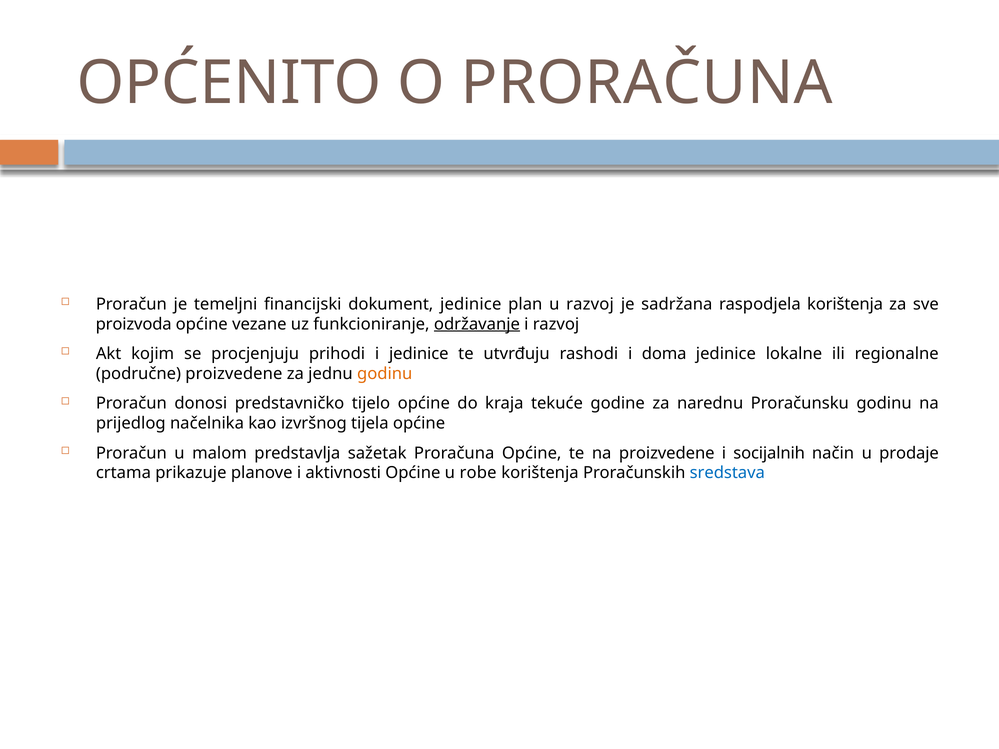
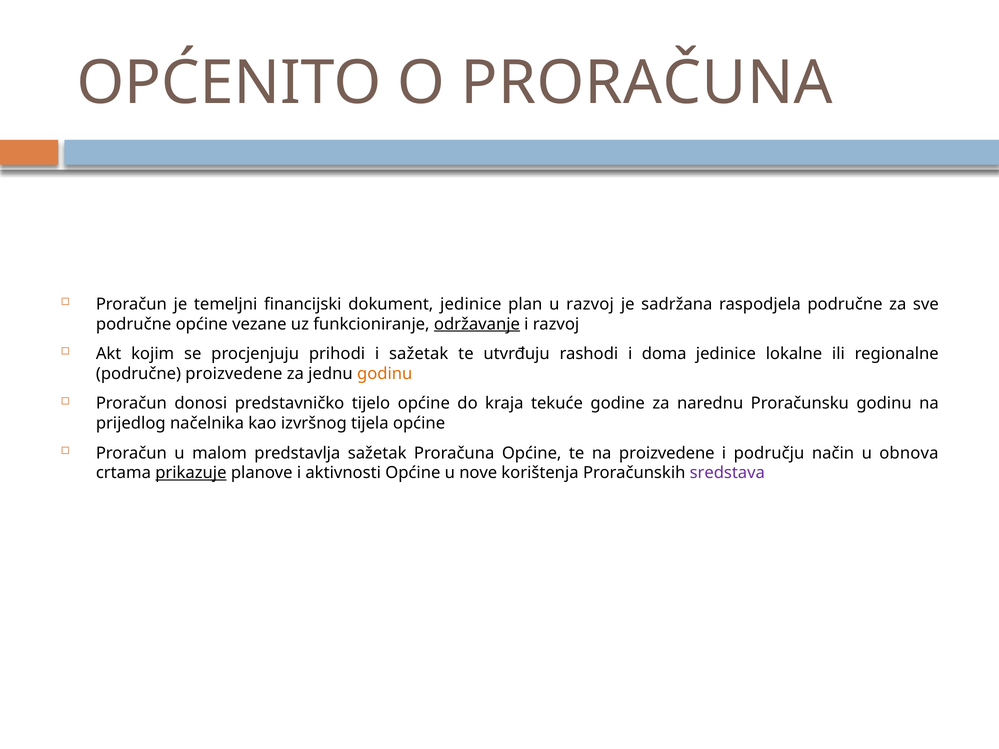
raspodjela korištenja: korištenja -> područne (845, 304)
proizvoda: proizvoda -> područne (134, 324)
i jedinice: jedinice -> sažetak (419, 354)
socijalnih: socijalnih -> području (769, 453)
prodaje: prodaje -> obnova (909, 453)
prikazuje underline: none -> present (191, 473)
robe: robe -> nove (478, 473)
sredstava colour: blue -> purple (727, 473)
